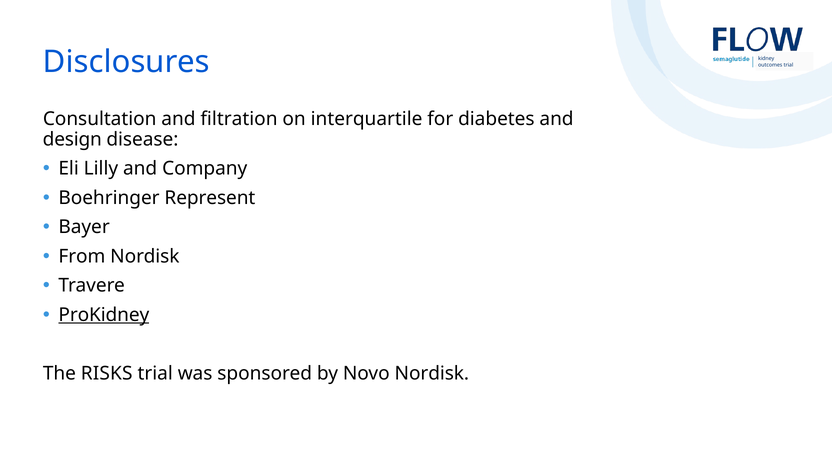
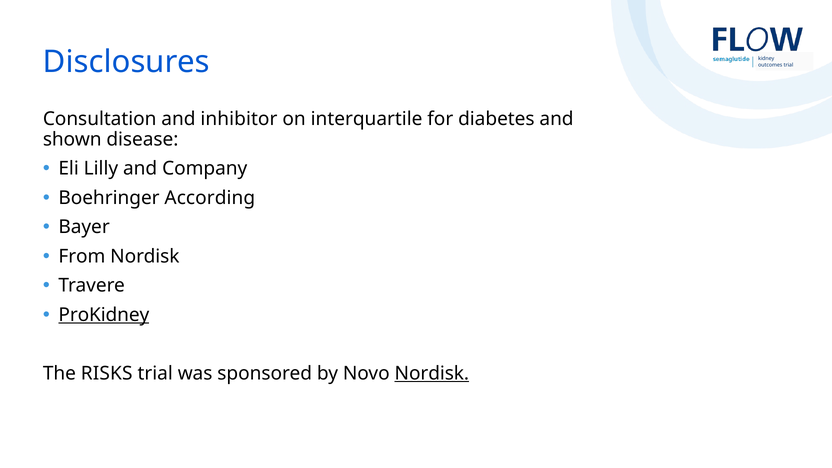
filtration: filtration -> inhibitor (239, 119)
design: design -> shown (72, 139)
Represent: Represent -> According (210, 198)
Nordisk underline: none -> present (432, 373)
